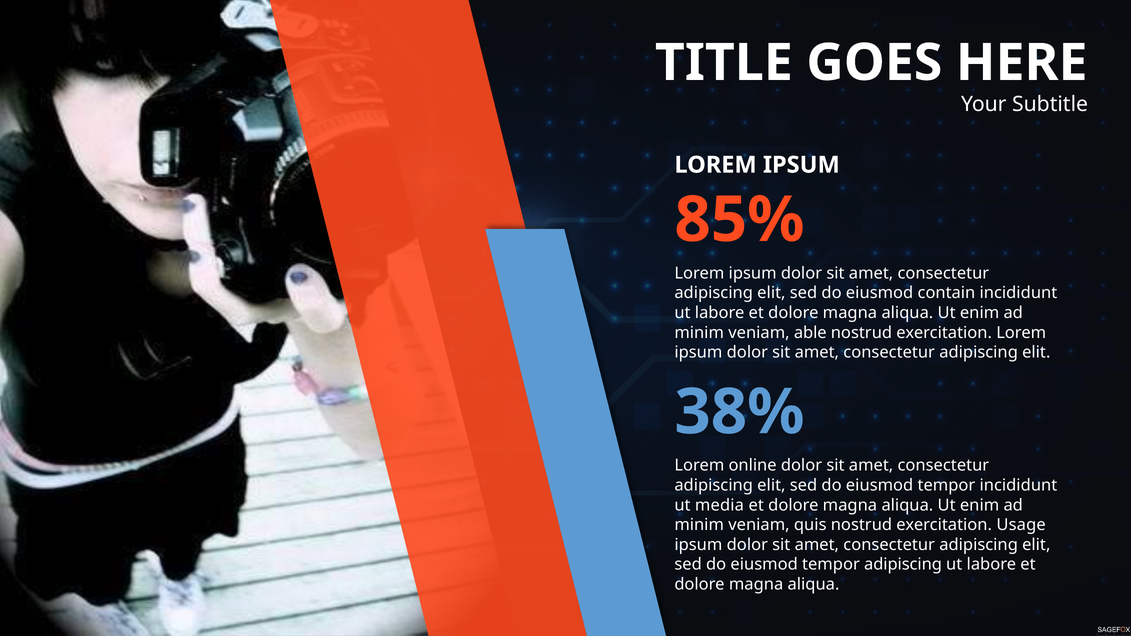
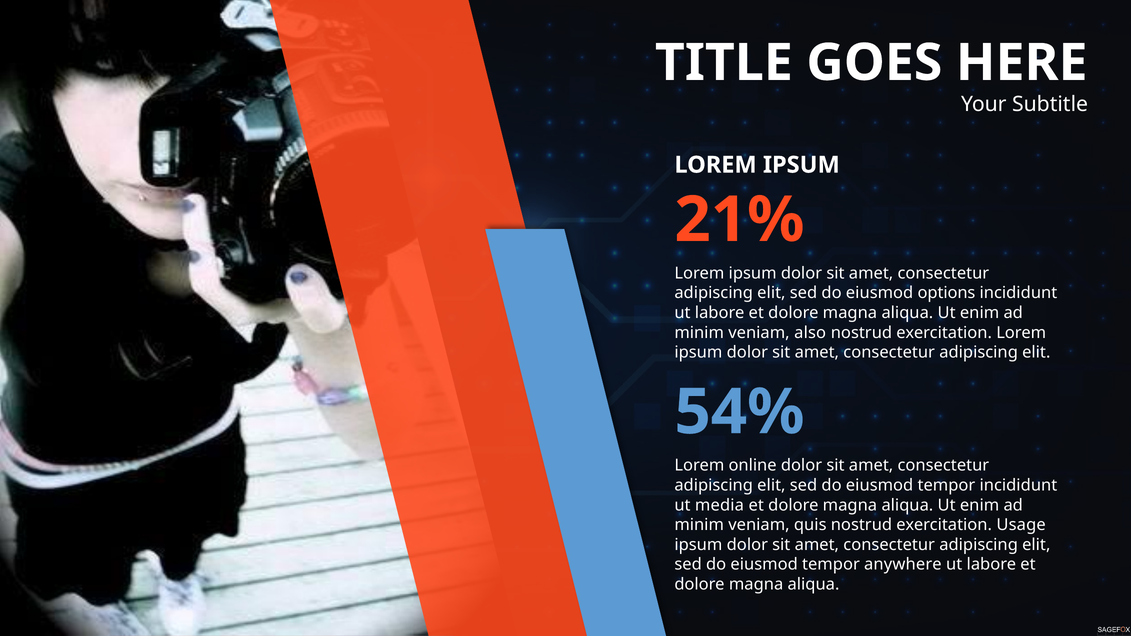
85%: 85% -> 21% (739, 220)
contain: contain -> options (947, 293)
able: able -> also (810, 333)
38%: 38% -> 54% (739, 412)
tempor adipiscing: adipiscing -> anywhere (903, 565)
